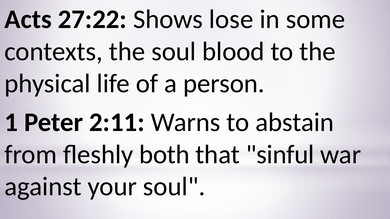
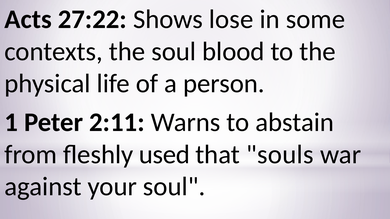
both: both -> used (164, 155)
sinful: sinful -> souls (280, 155)
